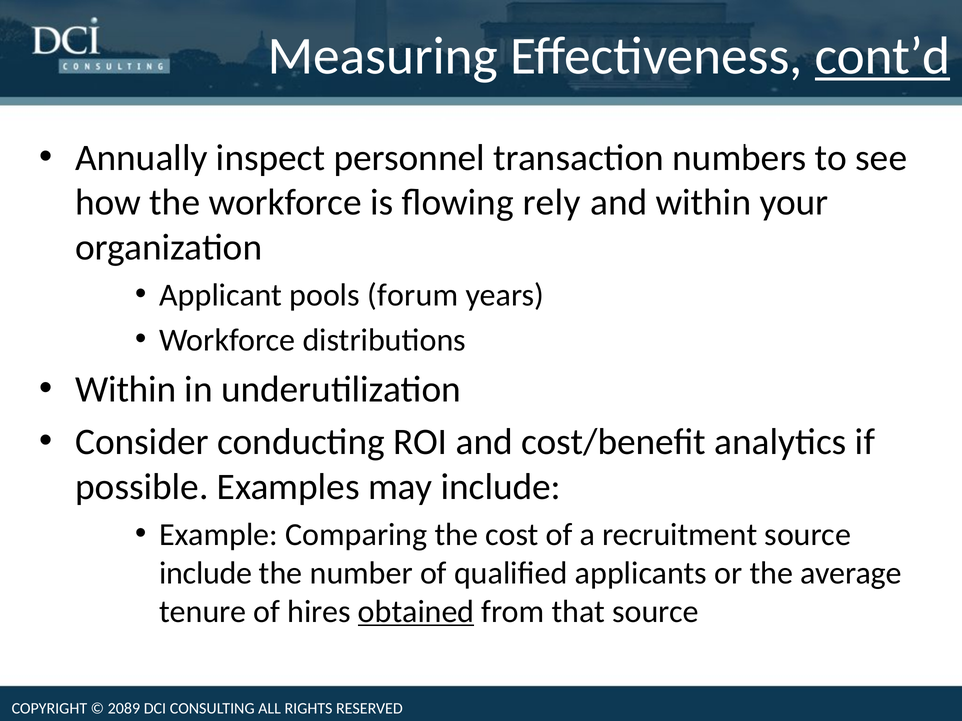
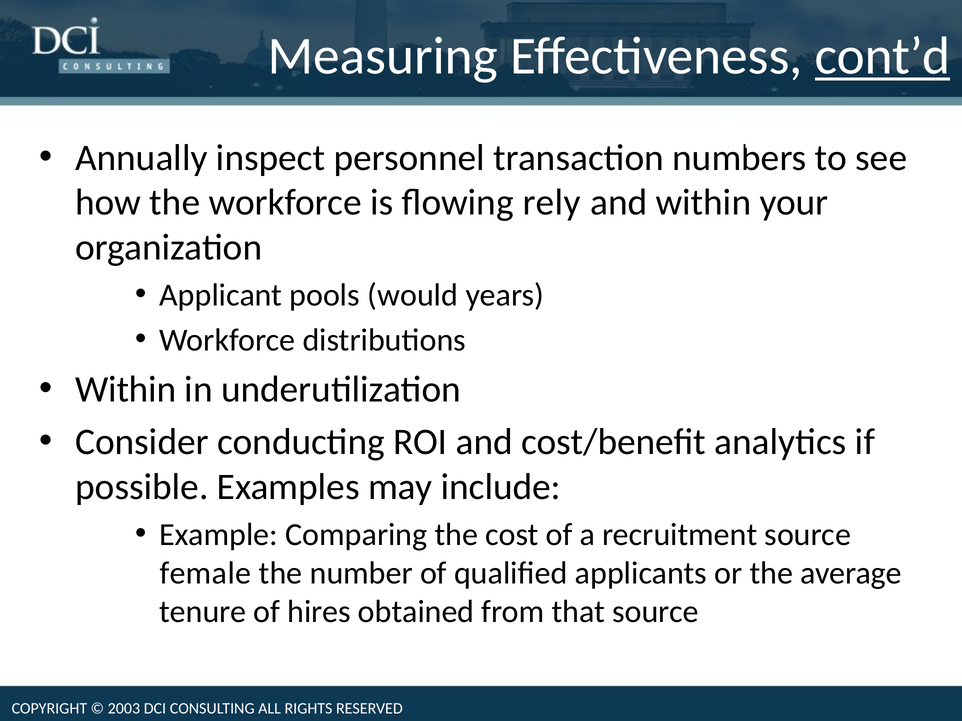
forum: forum -> would (413, 295)
include: include -> female (205, 573)
obtained underline: present -> none (416, 612)
2089: 2089 -> 2003 (124, 709)
